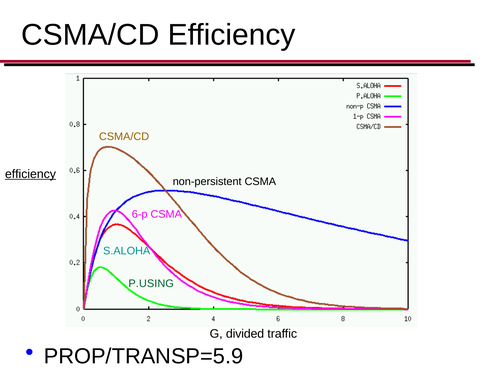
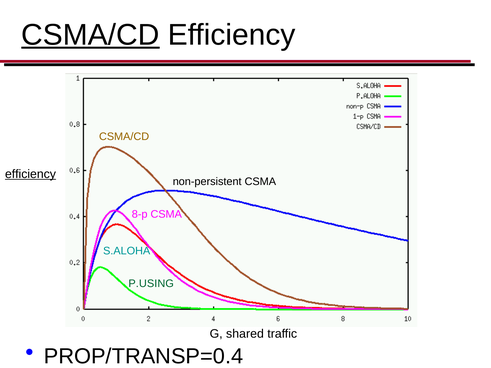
CSMA/CD underline: none -> present (90, 35)
6-p: 6-p -> 8-p (140, 214)
divided: divided -> shared (245, 334)
PROP/TRANSP=5.9: PROP/TRANSP=5.9 -> PROP/TRANSP=0.4 (144, 357)
